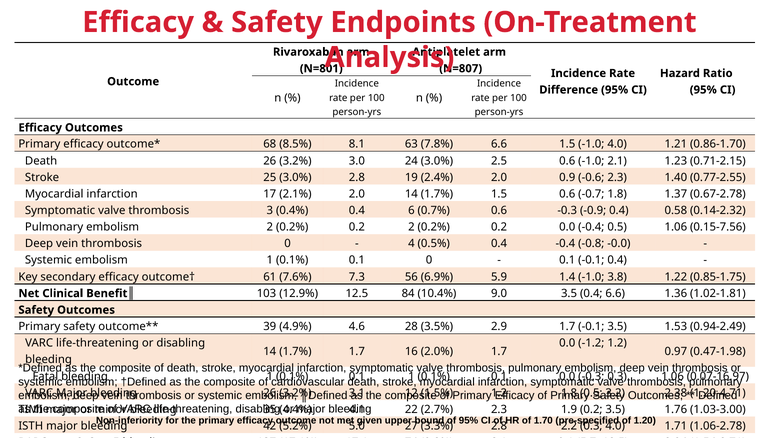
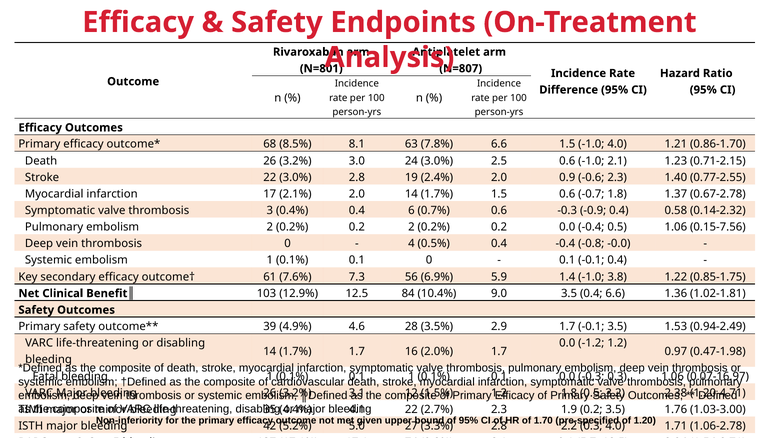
Stroke 25: 25 -> 22 (270, 177)
